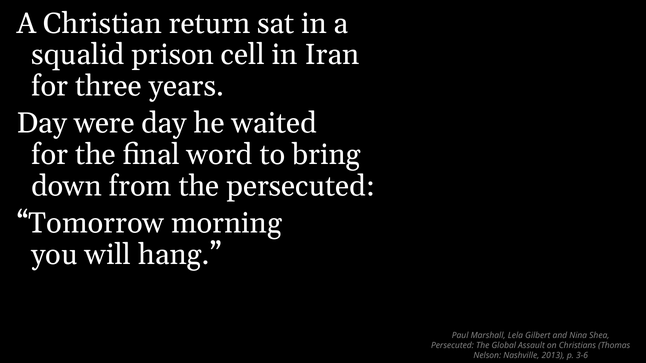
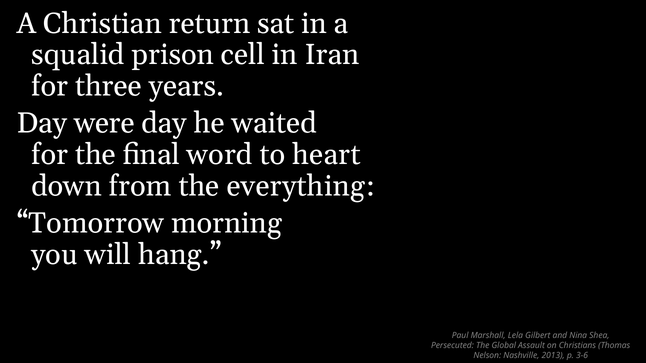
bring: bring -> heart (326, 155)
the persecuted: persecuted -> everything (301, 186)
